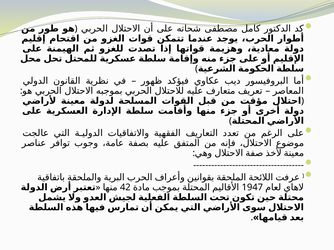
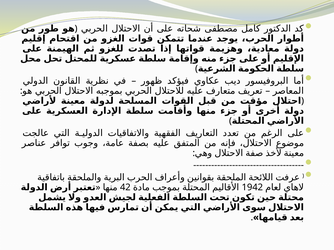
1947: 1947 -> 1942 (252, 188)
